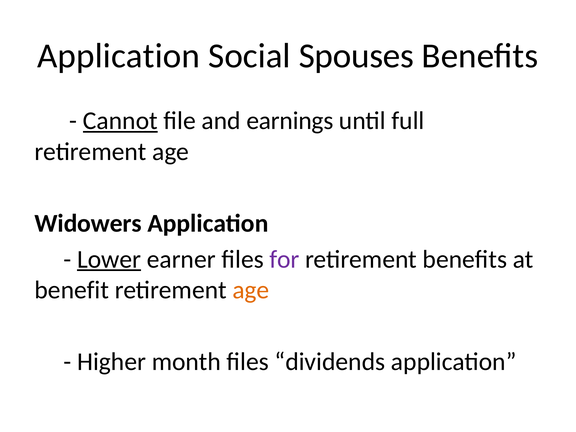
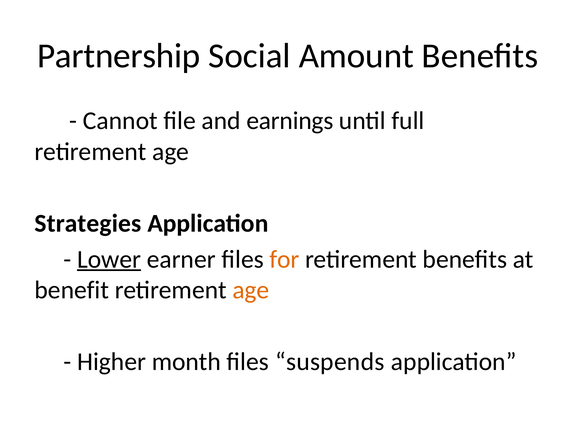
Application: Application -> Partnership (119, 56)
Spouses: Spouses -> Amount (356, 56)
Cannot underline: present -> none (120, 121)
Widowers: Widowers -> Strategies (88, 223)
for colour: purple -> orange (284, 259)
dividends: dividends -> suspends (330, 362)
